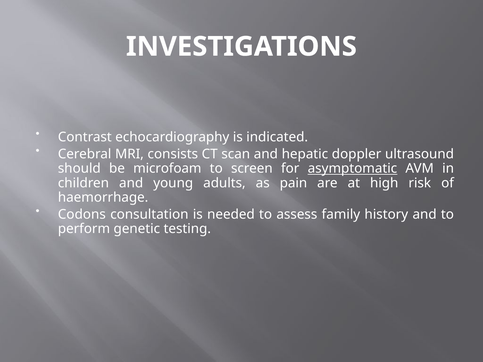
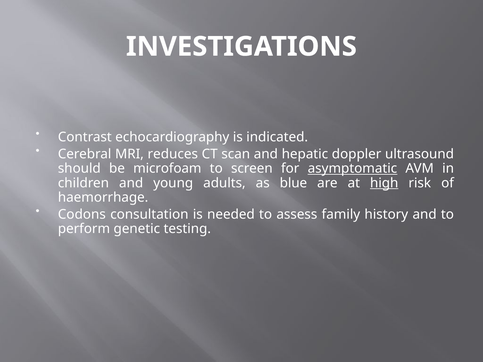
consists: consists -> reduces (173, 154)
pain: pain -> blue (293, 183)
high underline: none -> present (384, 183)
